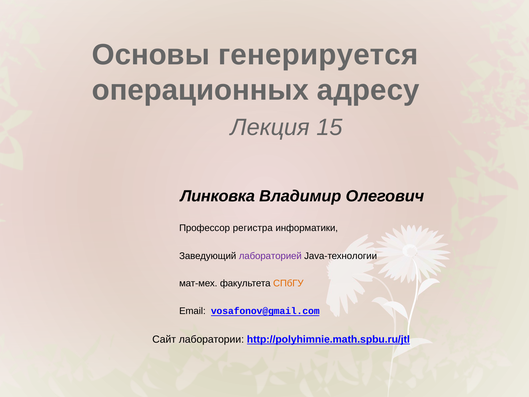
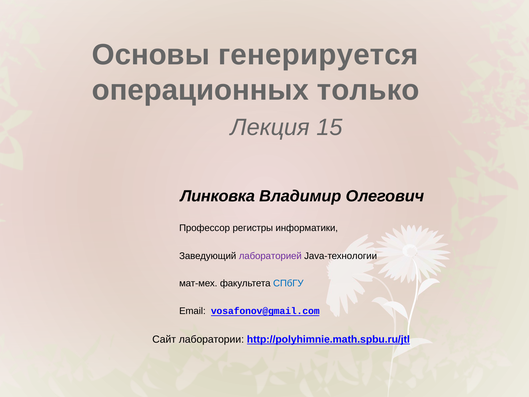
адресу: адресу -> только (368, 90)
регистра: регистра -> регистры (253, 228)
СПбГУ colour: orange -> blue (288, 283)
